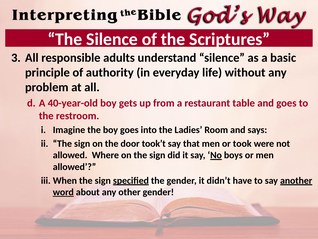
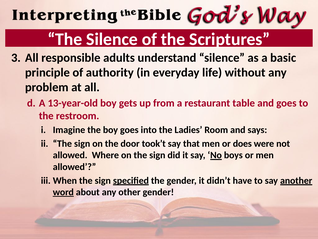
40-year-old: 40-year-old -> 13-year-old (73, 103)
took: took -> does (242, 143)
